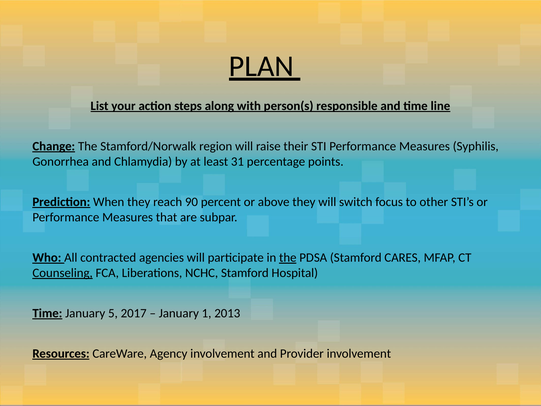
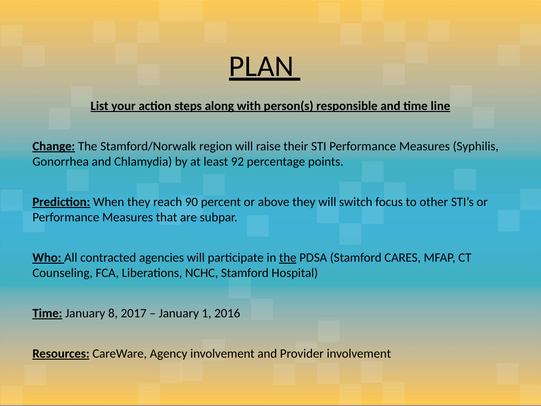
31: 31 -> 92 (237, 162)
Counseling underline: present -> none (63, 273)
5: 5 -> 8 (113, 313)
2013: 2013 -> 2016 (227, 313)
